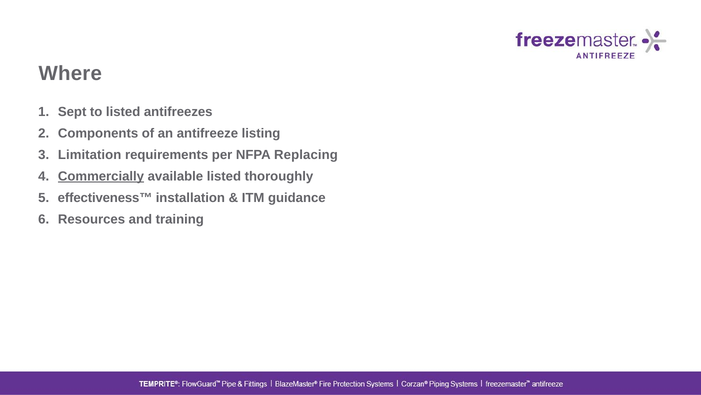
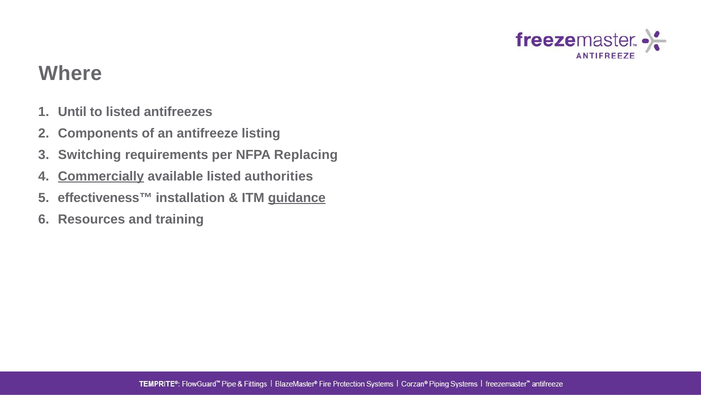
Sept: Sept -> Until (72, 111)
Limitation: Limitation -> Switching (90, 155)
thoroughly: thoroughly -> authorities (279, 176)
guidance underline: none -> present (297, 198)
